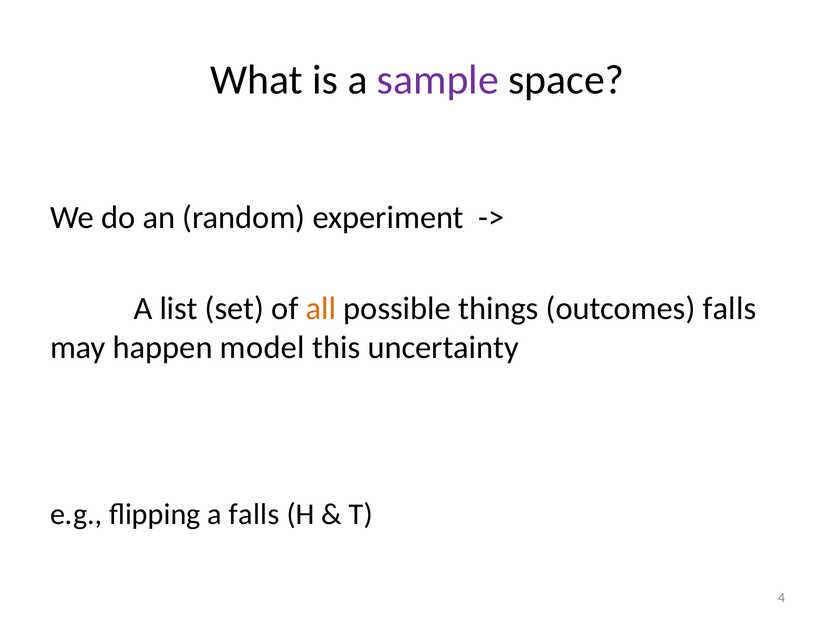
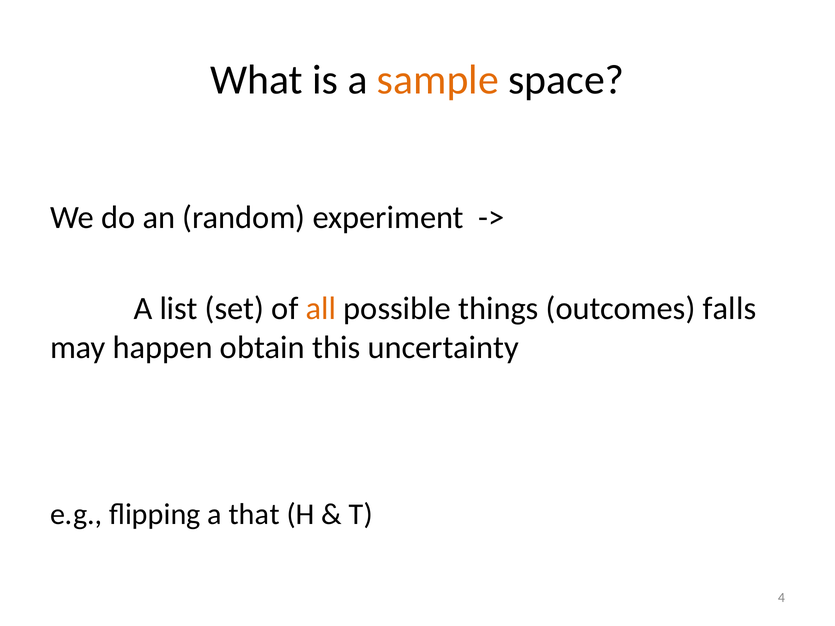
sample colour: purple -> orange (438, 80)
model: model -> obtain (262, 348)
a falls: falls -> that (254, 514)
